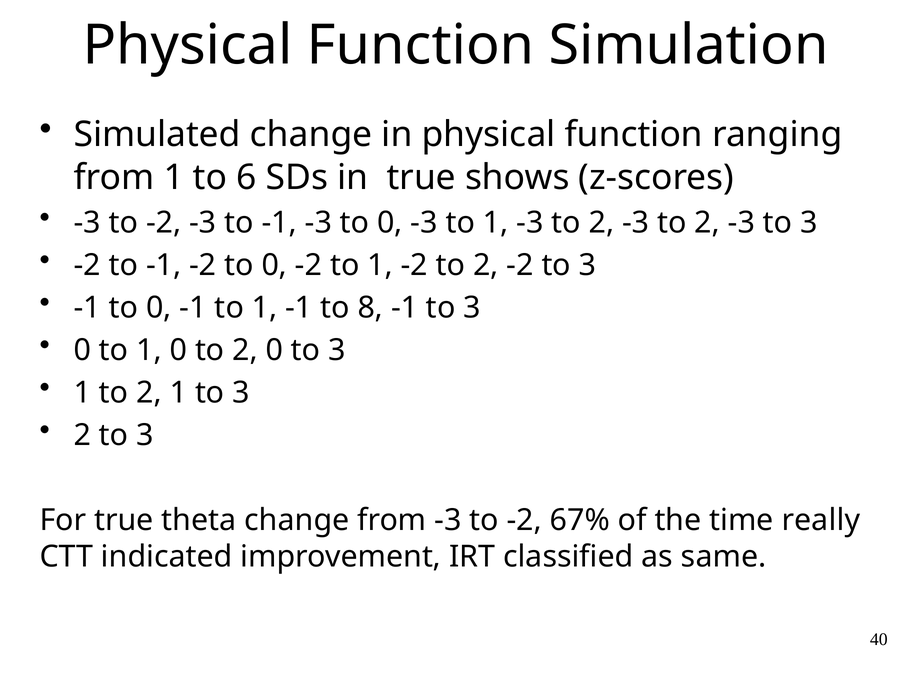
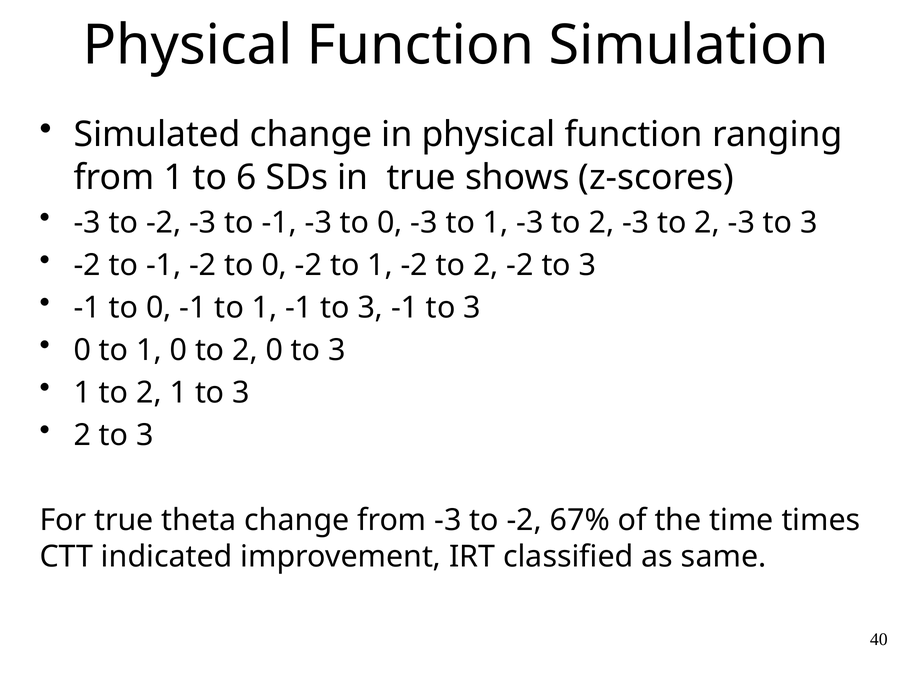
1 -1 to 8: 8 -> 3 (370, 308)
really: really -> times (821, 520)
